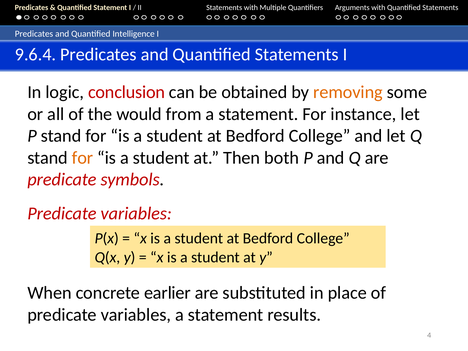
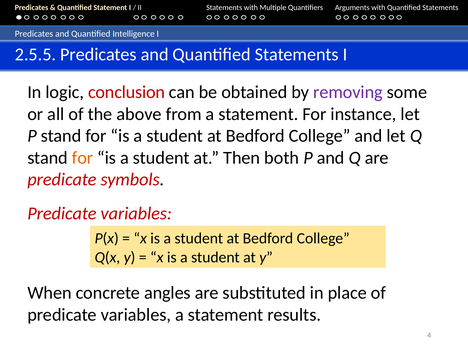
9.6.4: 9.6.4 -> 2.5.5 (36, 55)
removing colour: orange -> purple (348, 92)
would: would -> above (139, 114)
earlier: earlier -> angles (167, 293)
